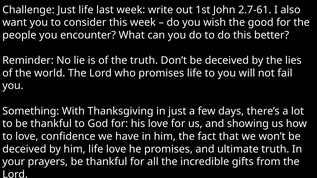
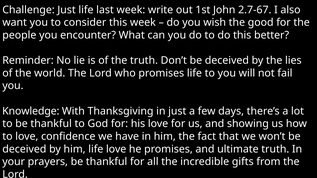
2.7-61: 2.7-61 -> 2.7-67 (255, 10)
Something: Something -> Knowledge (31, 111)
